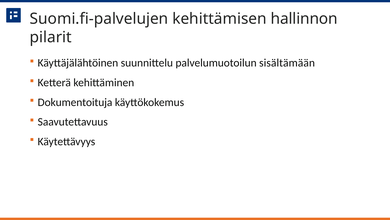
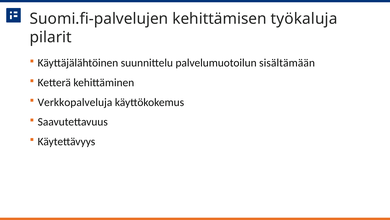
hallinnon: hallinnon -> työkaluja (304, 19)
Dokumentoituja: Dokumentoituja -> Verkkopalveluja (75, 102)
